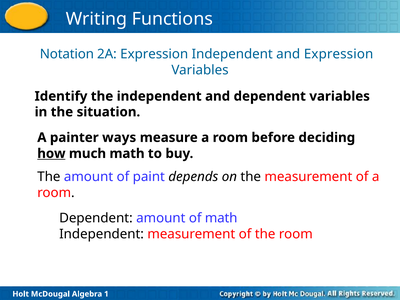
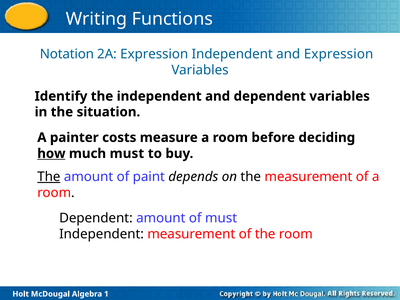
ways: ways -> costs (119, 138)
much math: math -> must (127, 154)
The underline: none -> present (49, 177)
of math: math -> must (221, 218)
